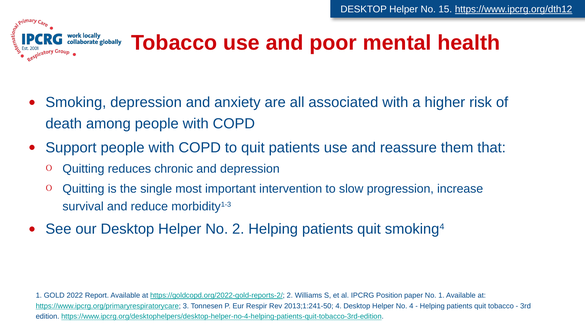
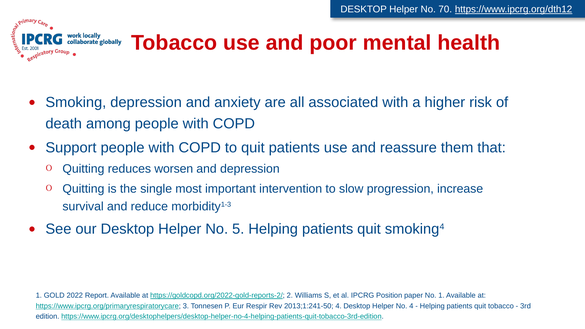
15: 15 -> 70 (445, 9)
chronic: chronic -> worsen (174, 169)
No 2: 2 -> 5 (238, 229)
